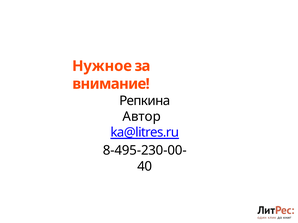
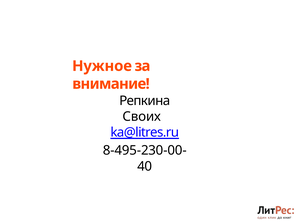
Автор: Автор -> Своих (142, 117)
